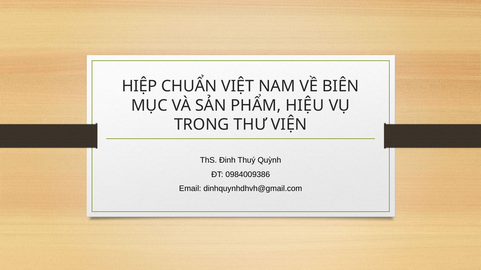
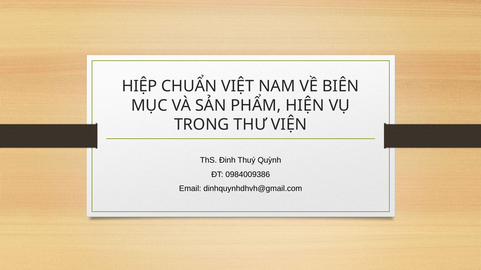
HIỆU: HIỆU -> HIỆN (305, 106)
